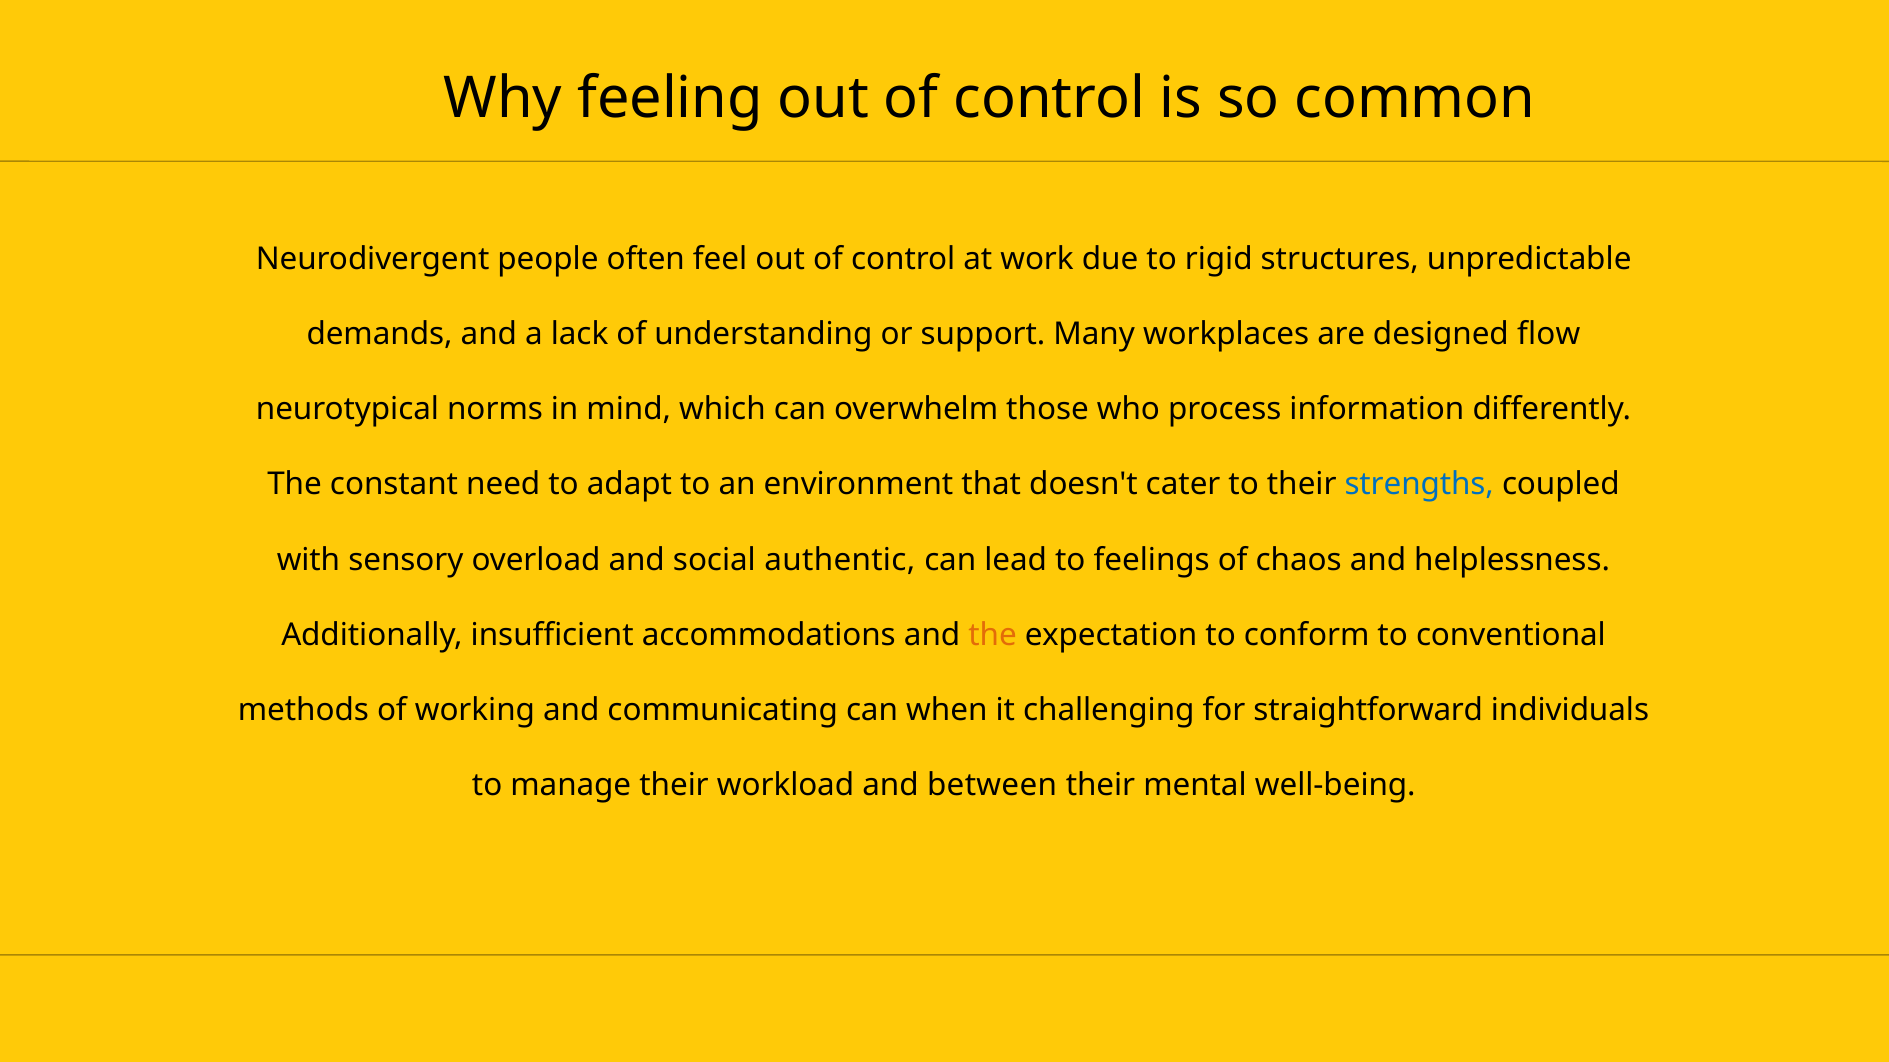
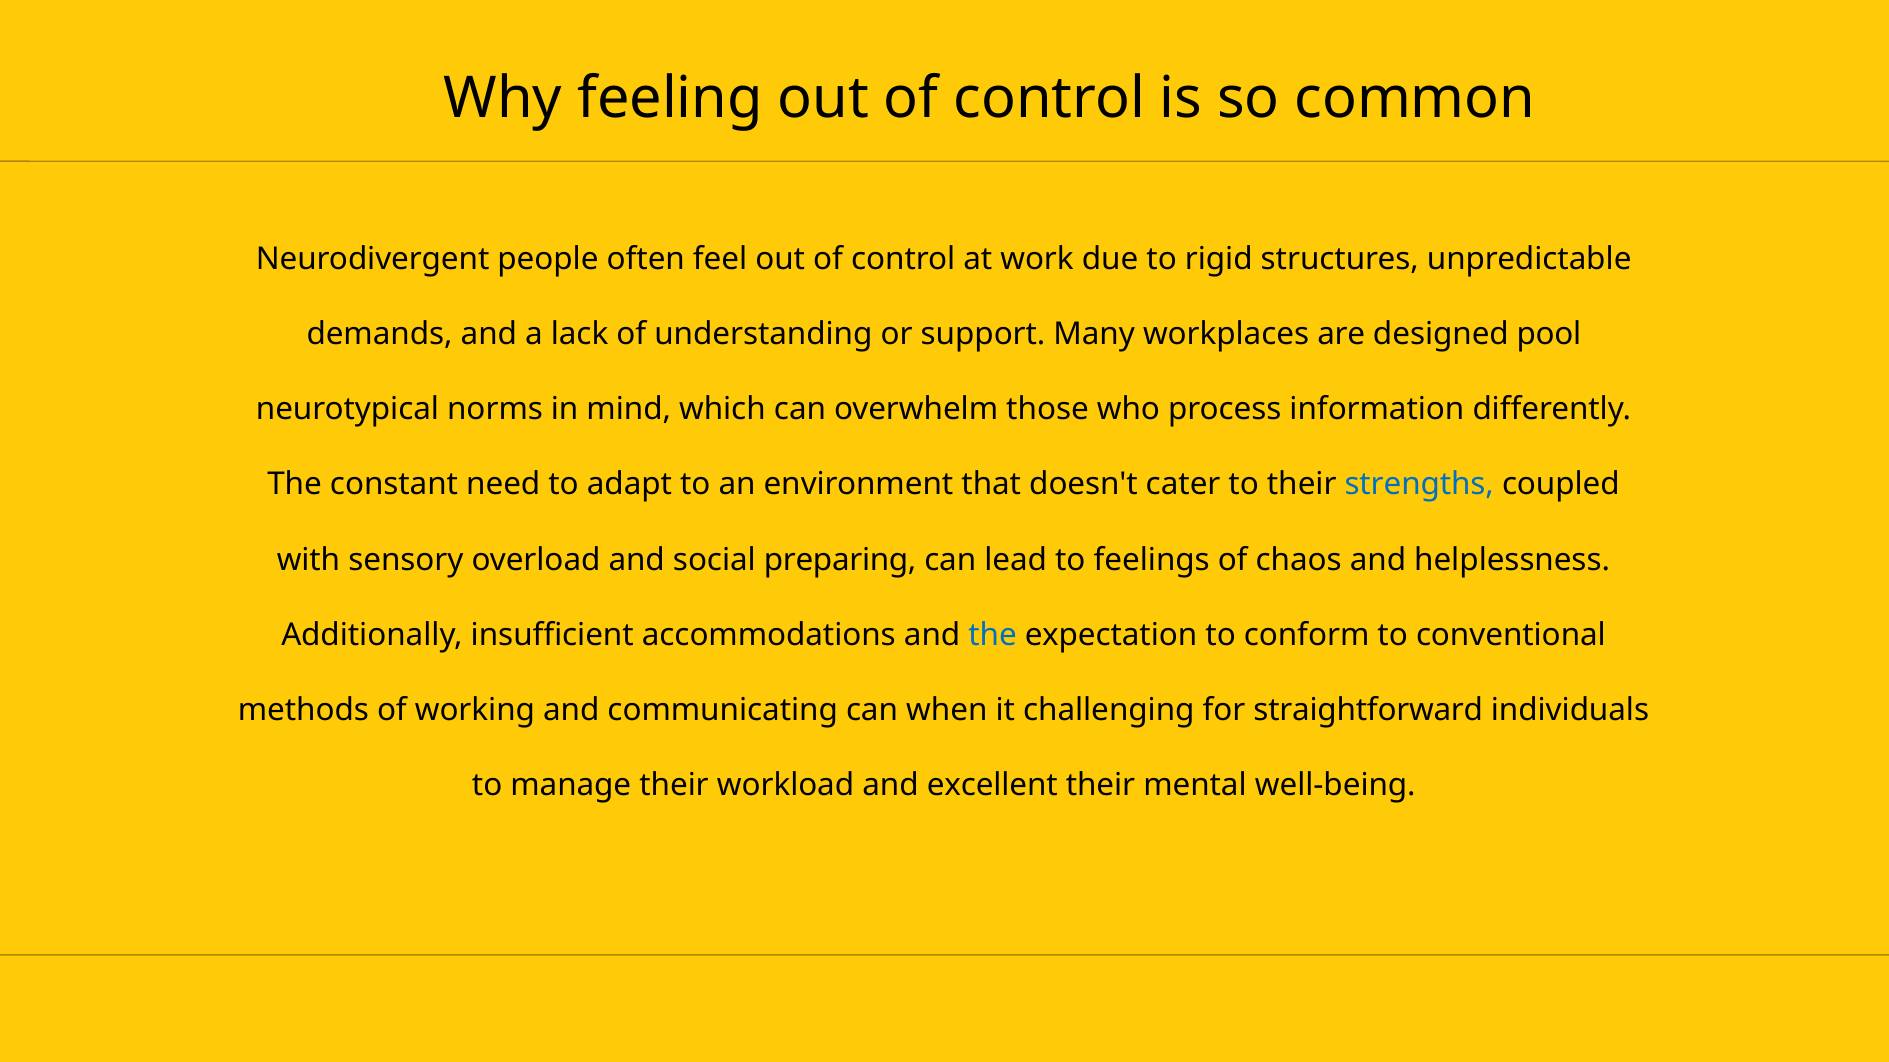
flow: flow -> pool (1549, 334)
authentic: authentic -> preparing (840, 560)
the colour: orange -> blue (993, 635)
between: between -> excellent (992, 786)
